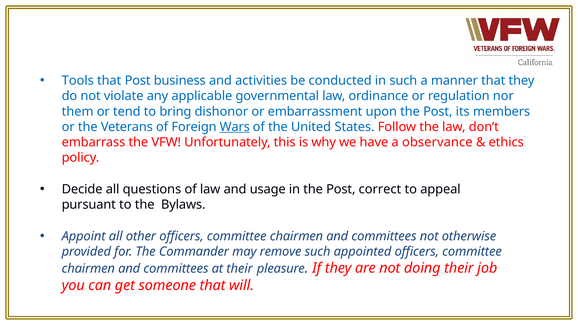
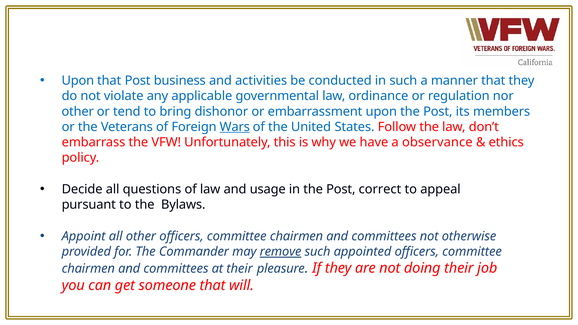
Tools: Tools -> Upon (78, 81)
them: them -> other (78, 112)
remove underline: none -> present (281, 252)
